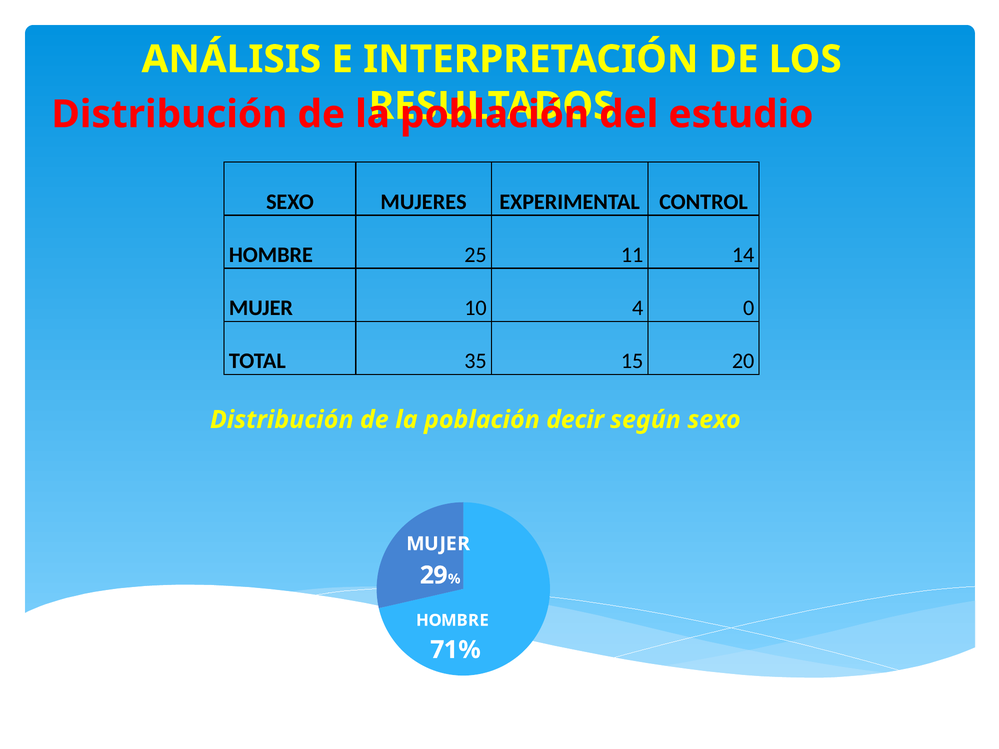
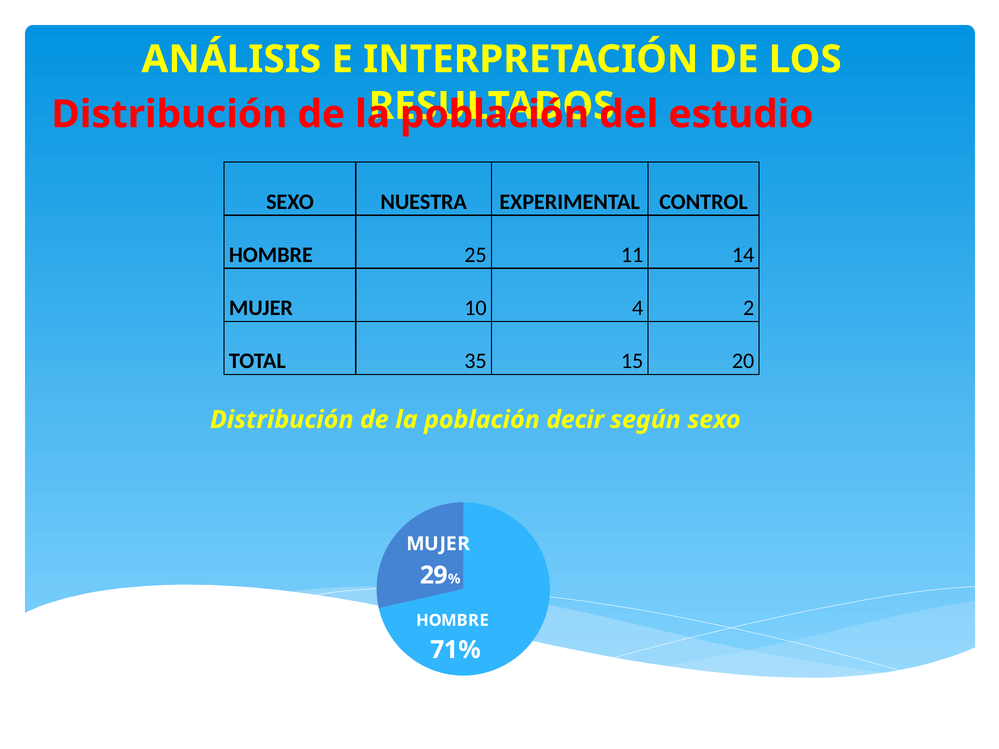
MUJERES: MUJERES -> NUESTRA (424, 202)
0: 0 -> 2 (749, 308)
